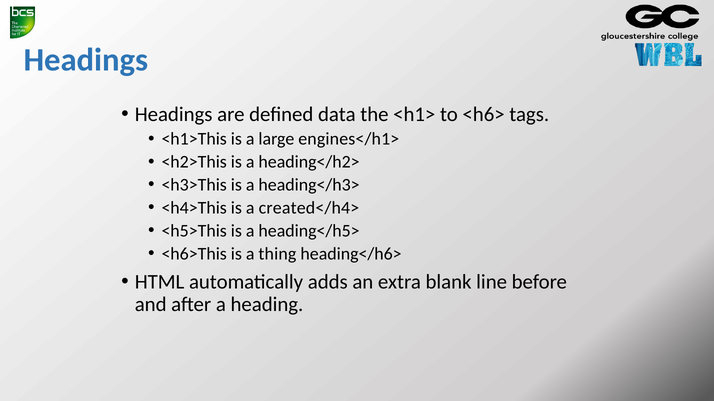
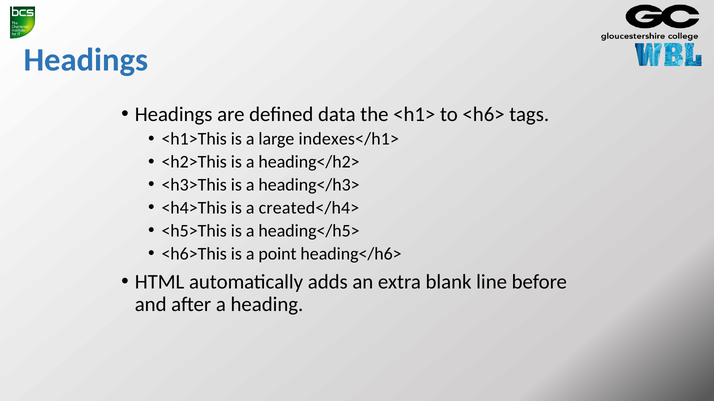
engines</h1>: engines</h1> -> indexes</h1> (349, 139)
thing: thing -> point (278, 254)
